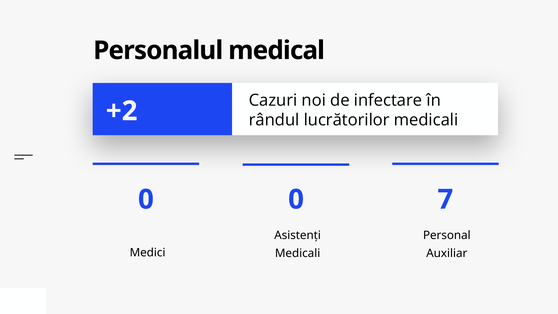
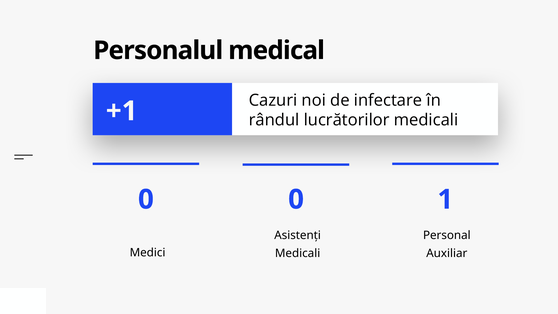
+2: +2 -> +1 (122, 111)
7: 7 -> 1 (445, 199)
